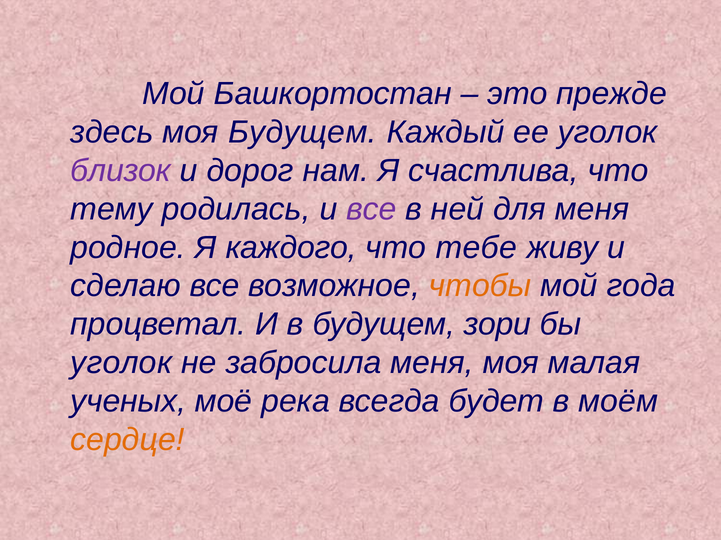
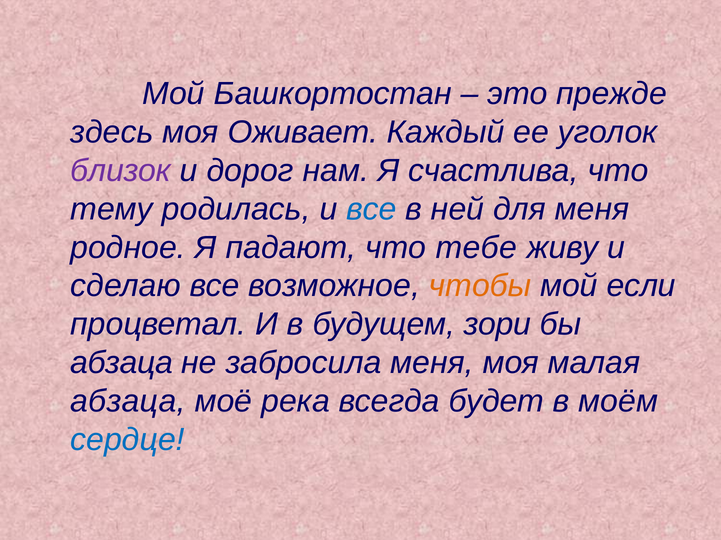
моя Будущем: Будущем -> Оживает (303, 132)
все colour: purple -> blue (371, 209)
каждого: каждого -> падают (291, 248)
года: года -> если (641, 286)
уголок: уголок -> абзаца (122, 363)
ученых: ученых -> абзаца (128, 402)
сердце colour: orange -> blue (128, 440)
